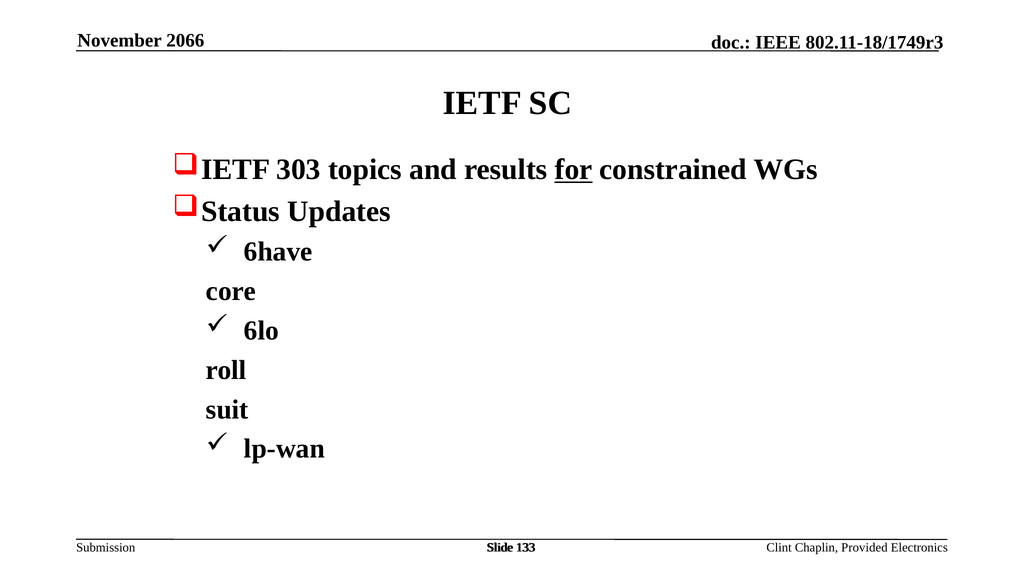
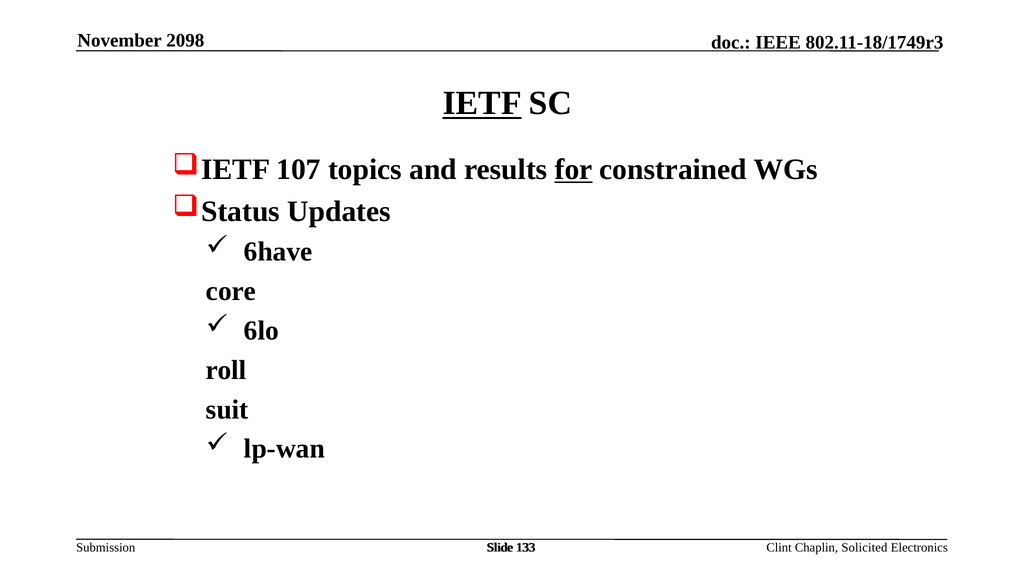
2066: 2066 -> 2098 (185, 40)
IETF underline: none -> present (482, 103)
303: 303 -> 107 (299, 170)
Provided: Provided -> Solicited (864, 548)
